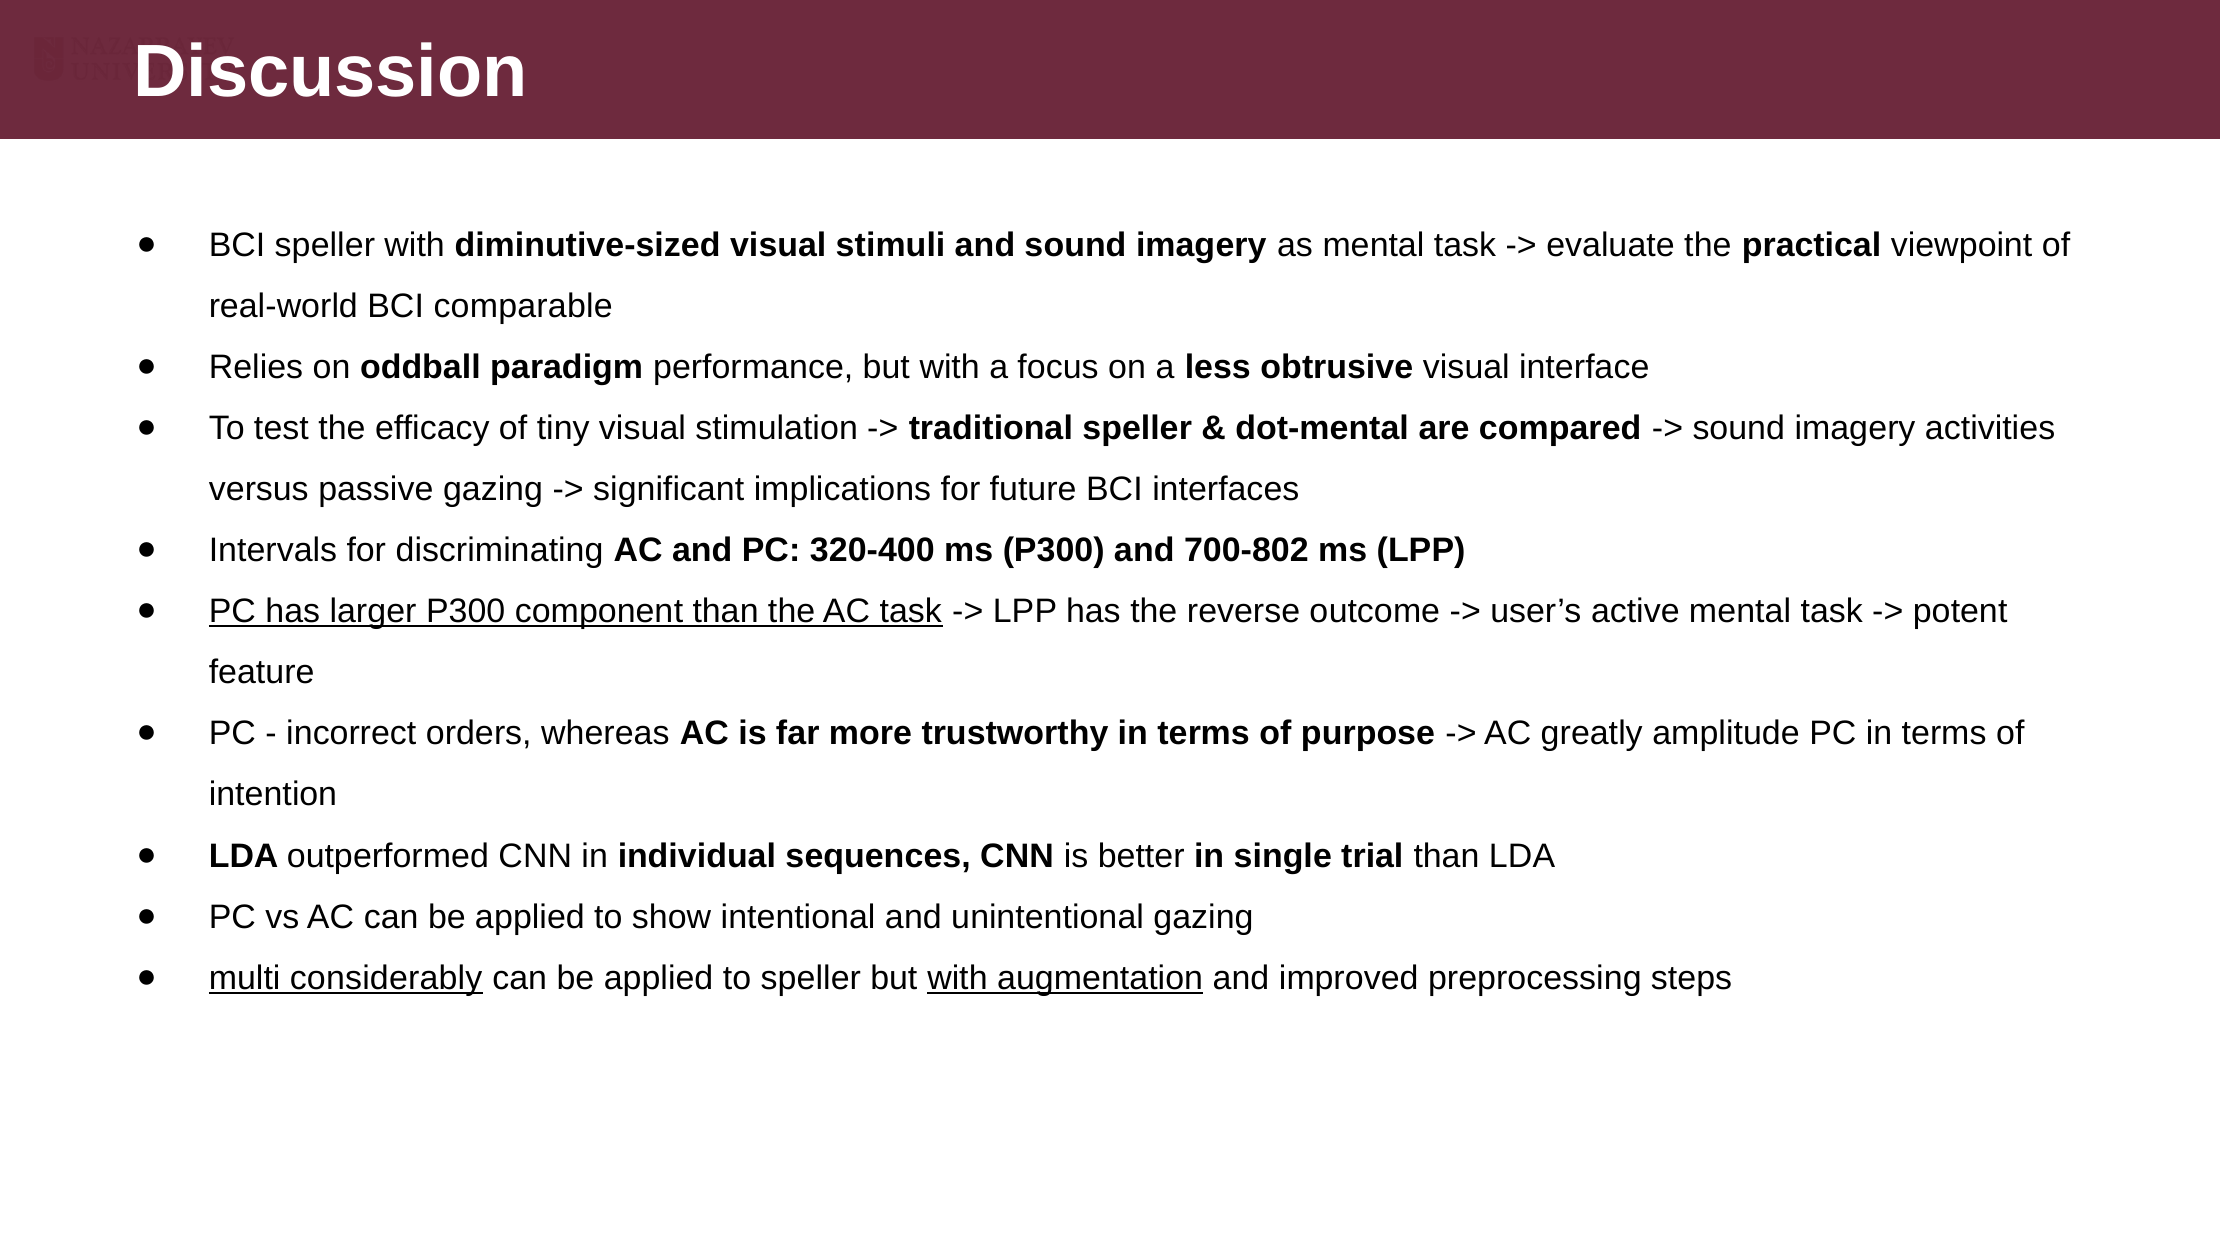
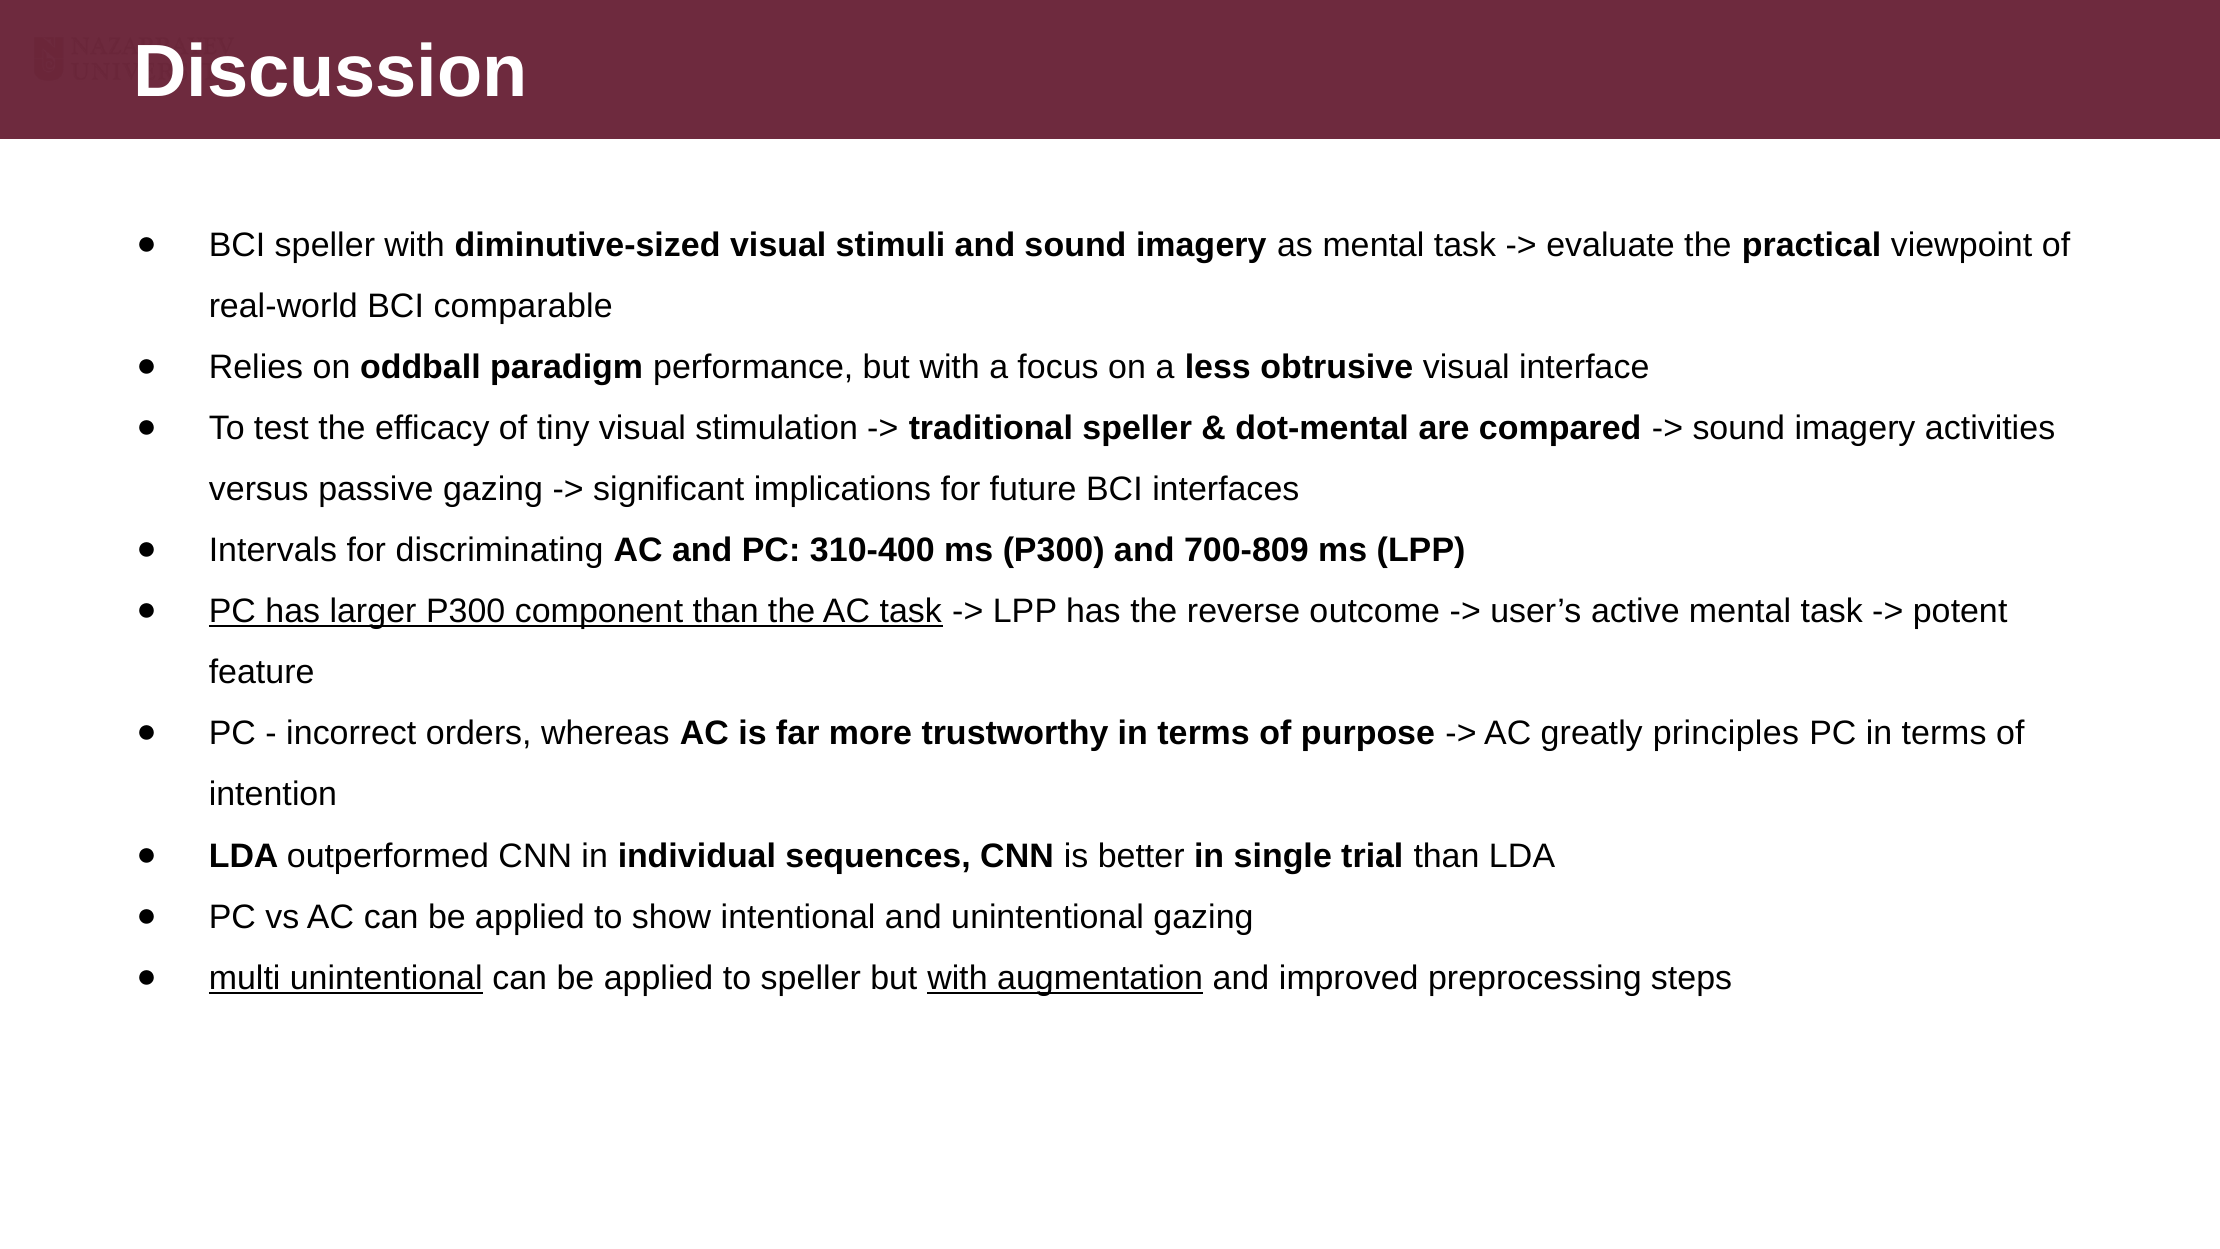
320-400: 320-400 -> 310-400 (872, 550)
700-802: 700-802 -> 700-809 (1246, 550)
amplitude: amplitude -> principles (1726, 734)
multi considerably: considerably -> unintentional (386, 978)
